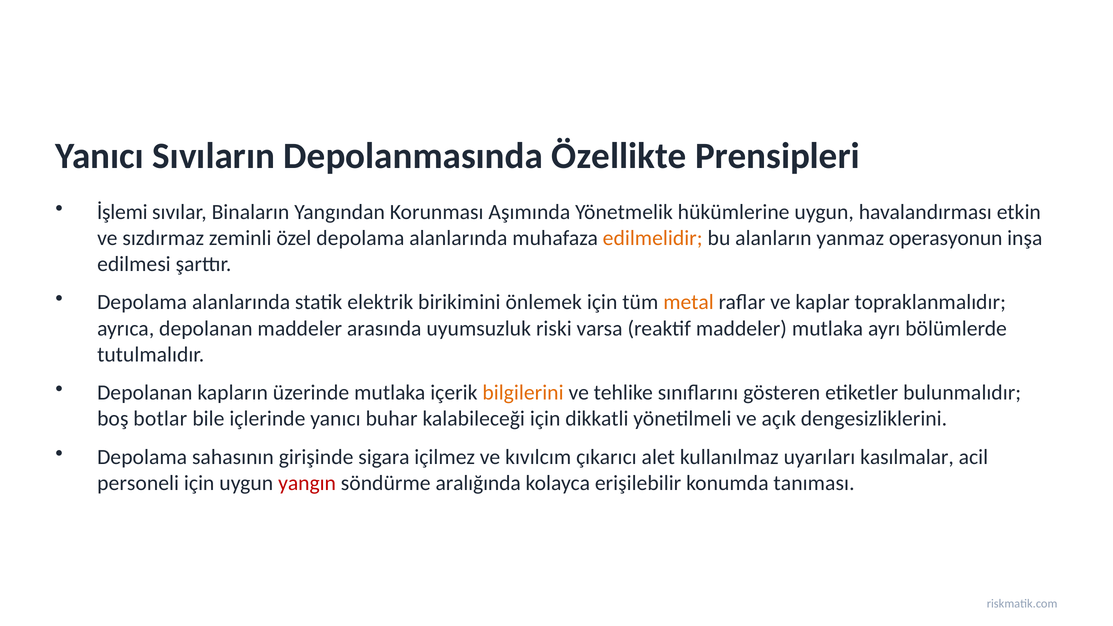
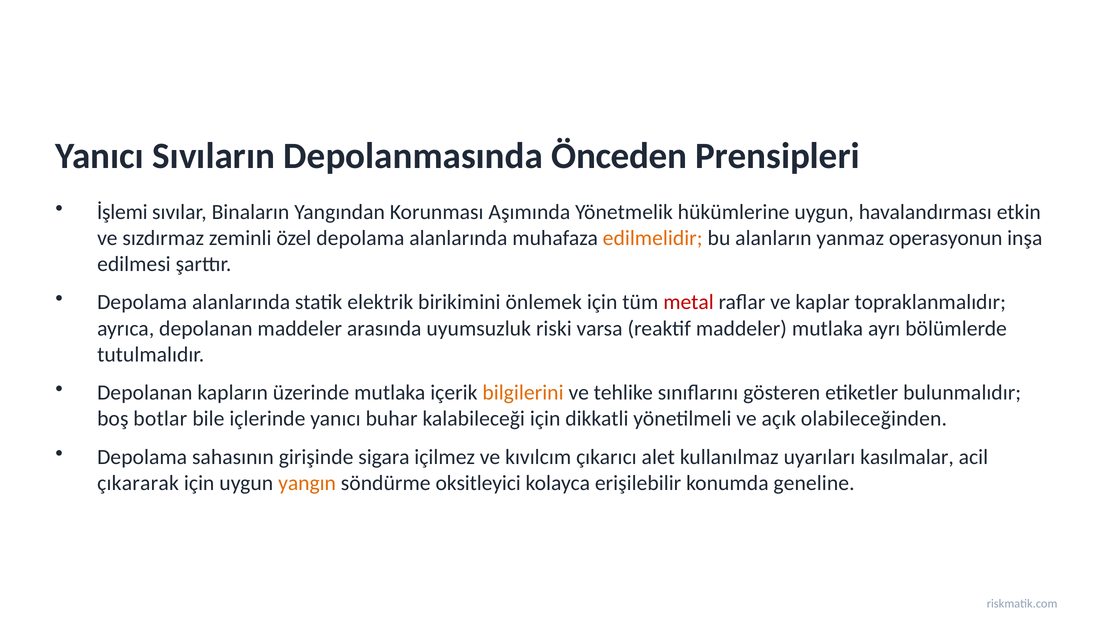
Özellikte: Özellikte -> Önceden (619, 156)
metal colour: orange -> red (688, 302)
dengesizliklerini: dengesizliklerini -> olabileceğinden (874, 419)
personeli: personeli -> çıkararak (138, 483)
yangın colour: red -> orange (307, 483)
aralığında: aralığında -> oksitleyici (478, 483)
tanıması: tanıması -> geneline (814, 483)
